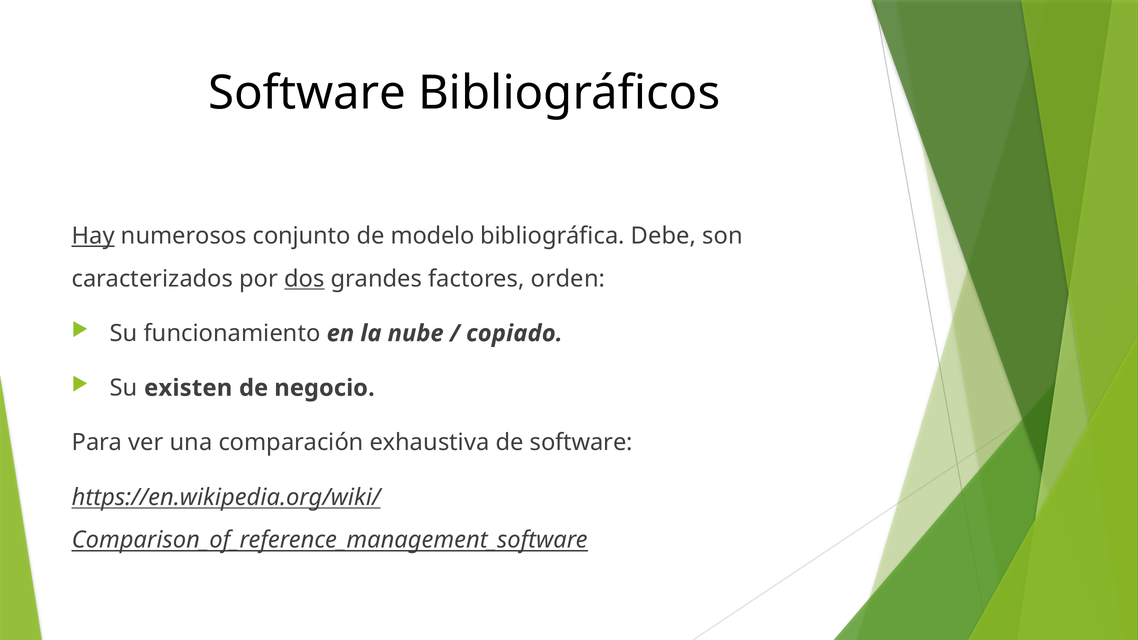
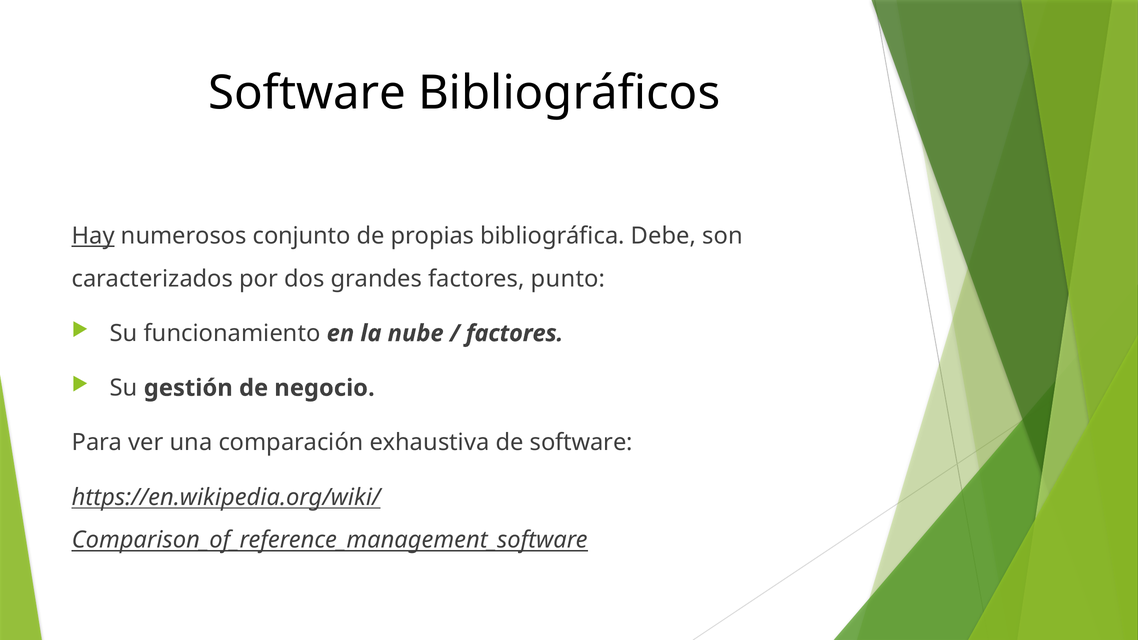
modelo: modelo -> propias (433, 236)
dos underline: present -> none (304, 279)
orden: orden -> punto (568, 279)
copiado: copiado -> factores (515, 333)
existen: existen -> gestión (188, 388)
